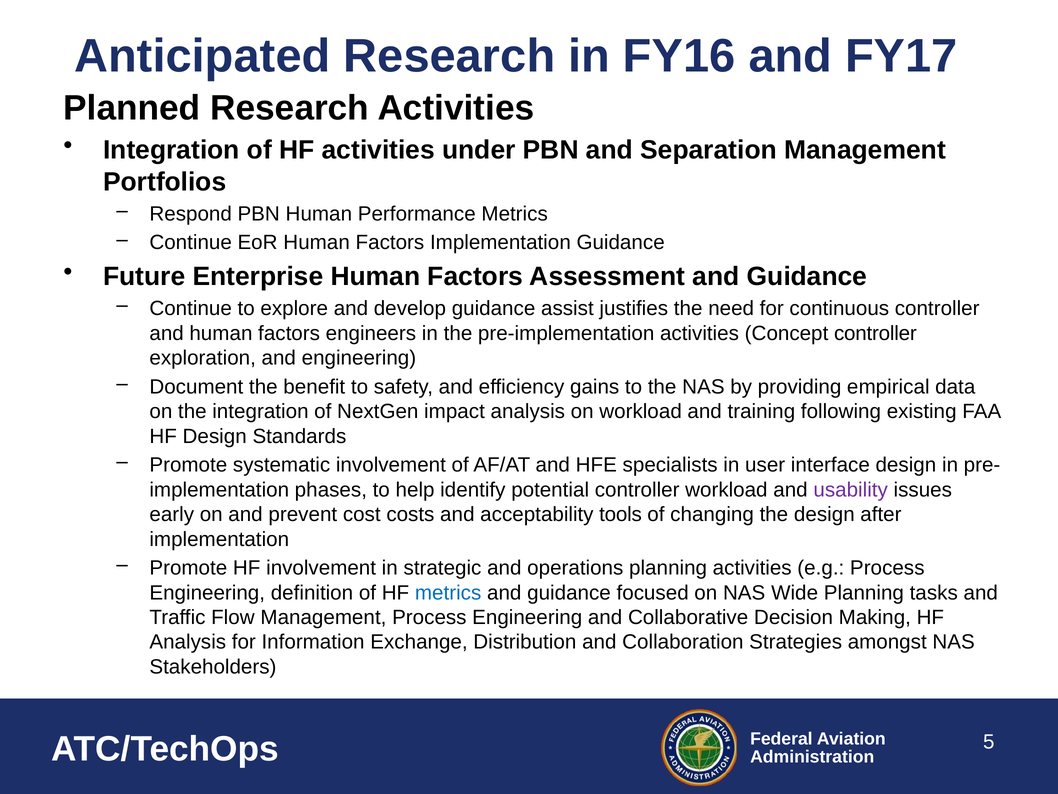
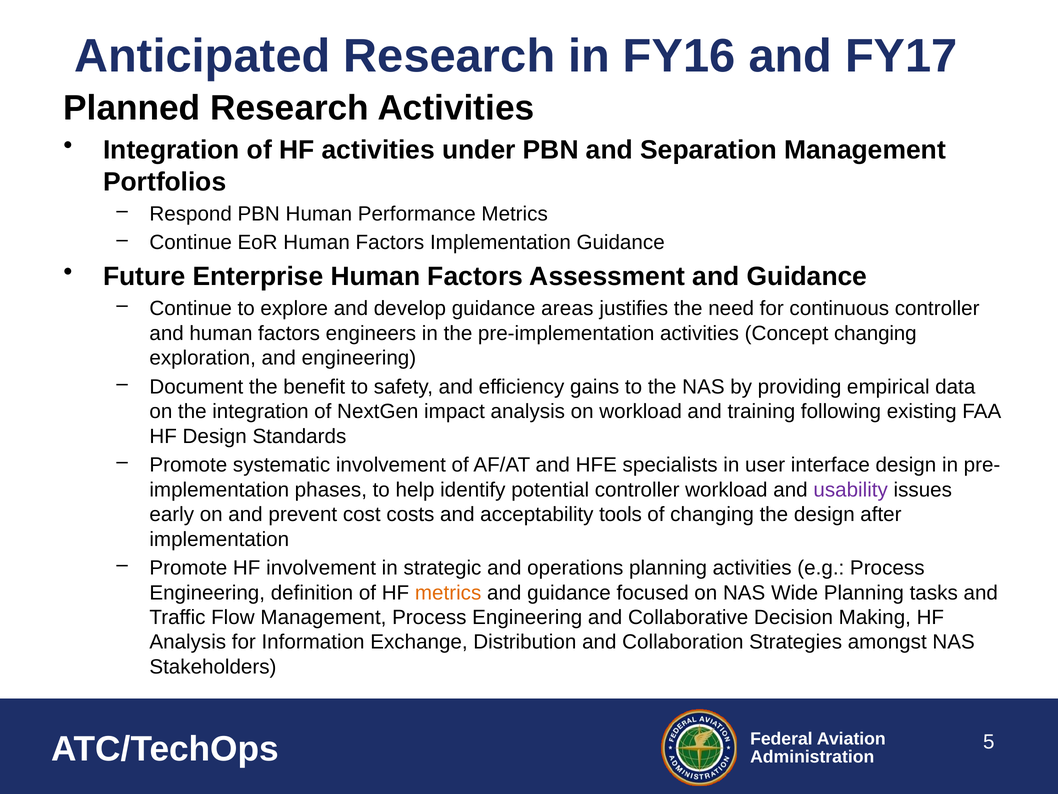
assist: assist -> areas (567, 308)
Concept controller: controller -> changing (875, 333)
metrics colour: blue -> orange (448, 592)
